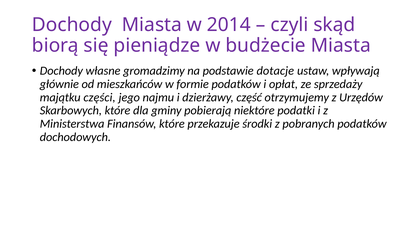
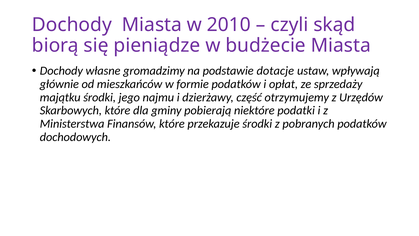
2014: 2014 -> 2010 (229, 25)
majątku części: części -> środki (100, 97)
